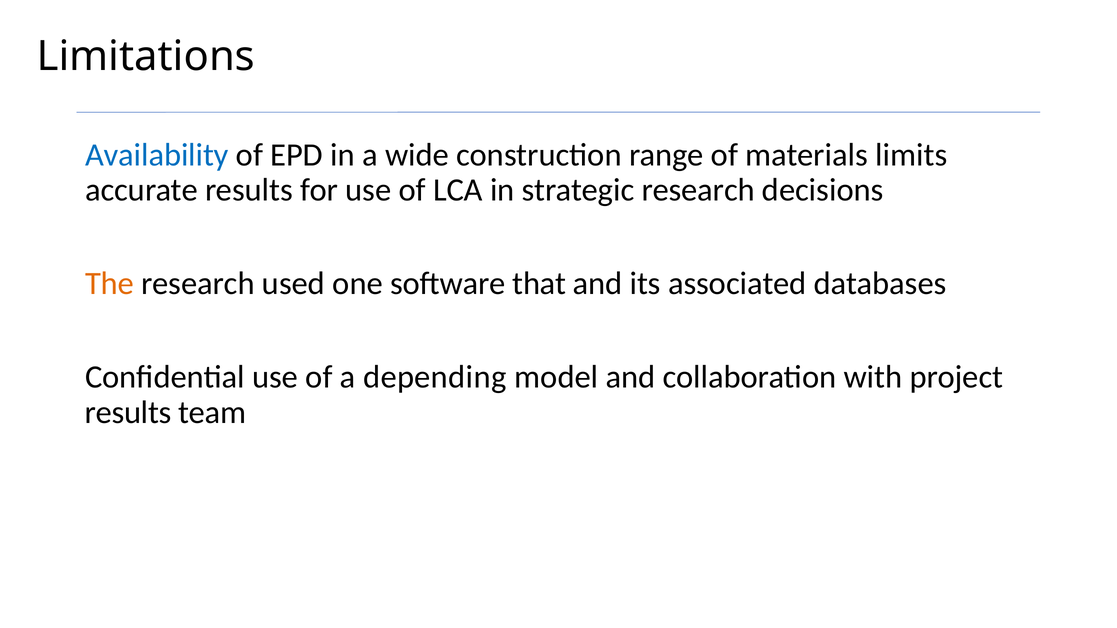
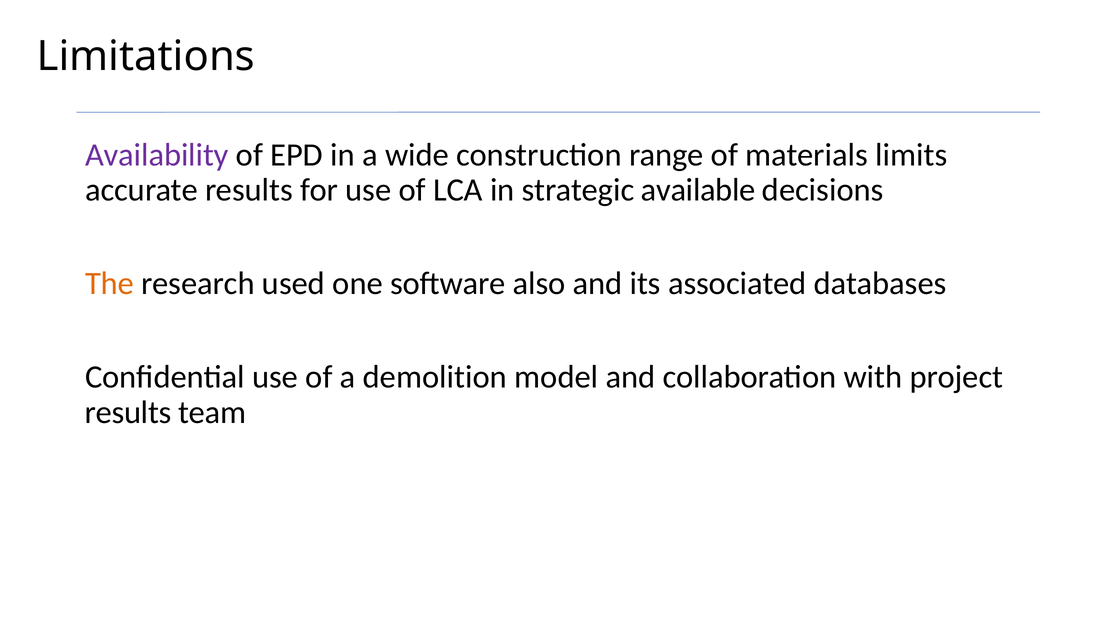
Availability colour: blue -> purple (157, 155)
strategic research: research -> available (698, 190)
that: that -> also (539, 284)
depending: depending -> demolition (435, 377)
